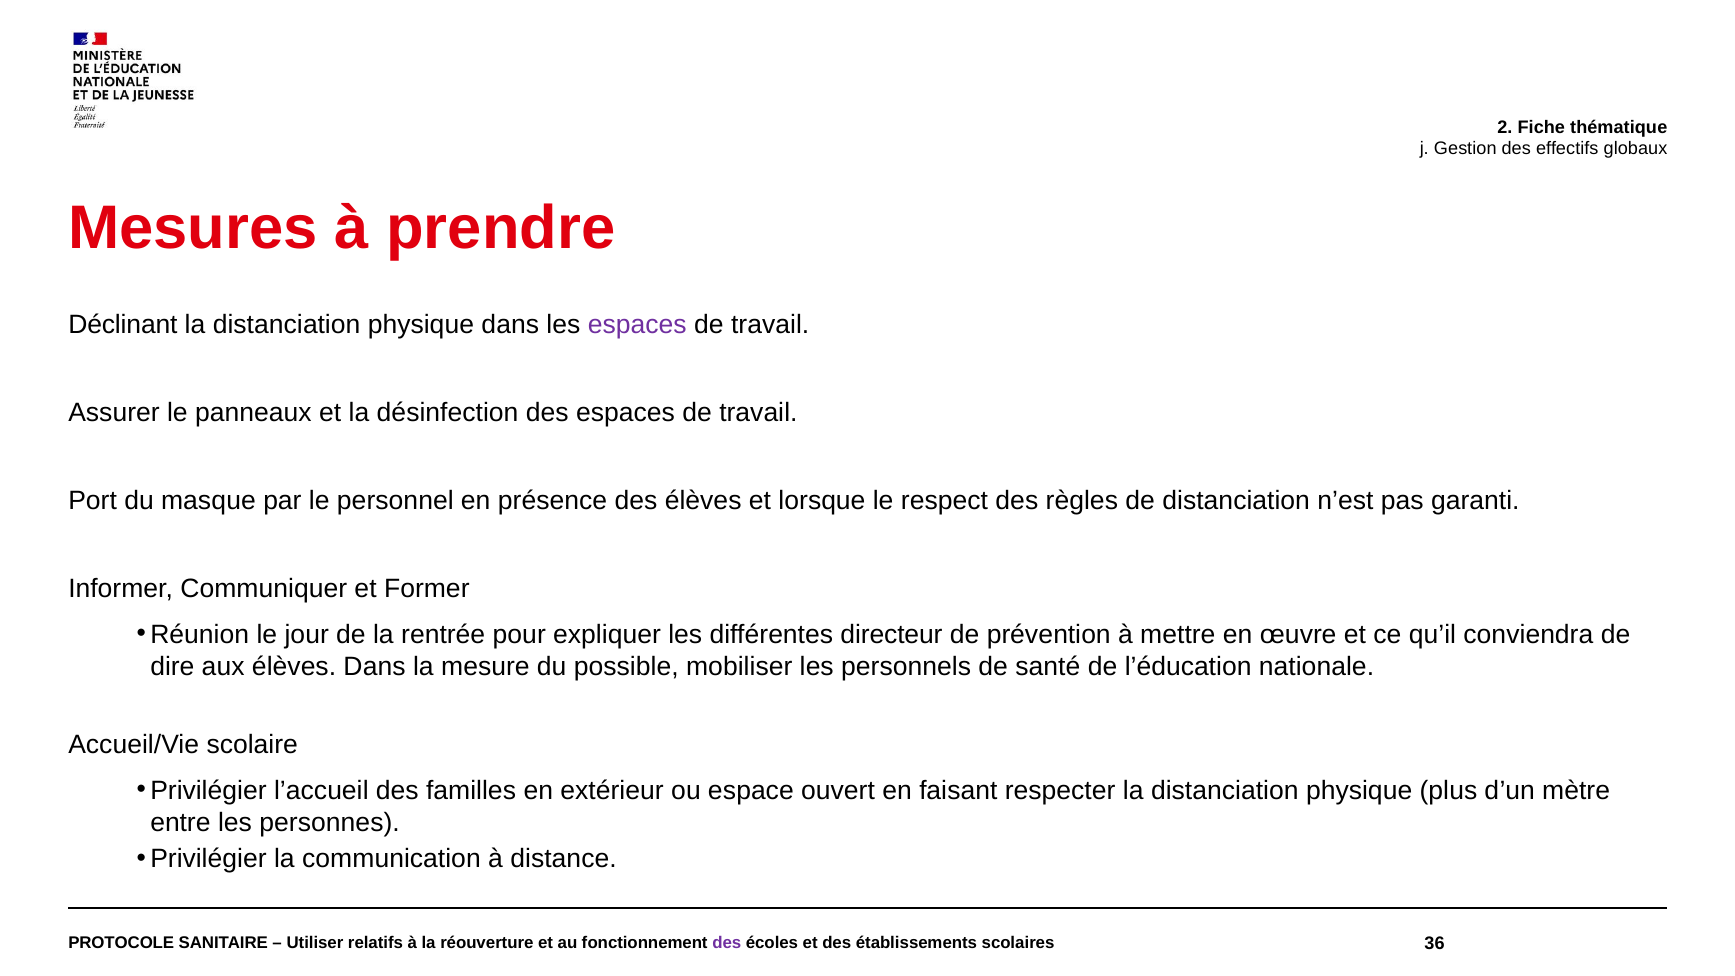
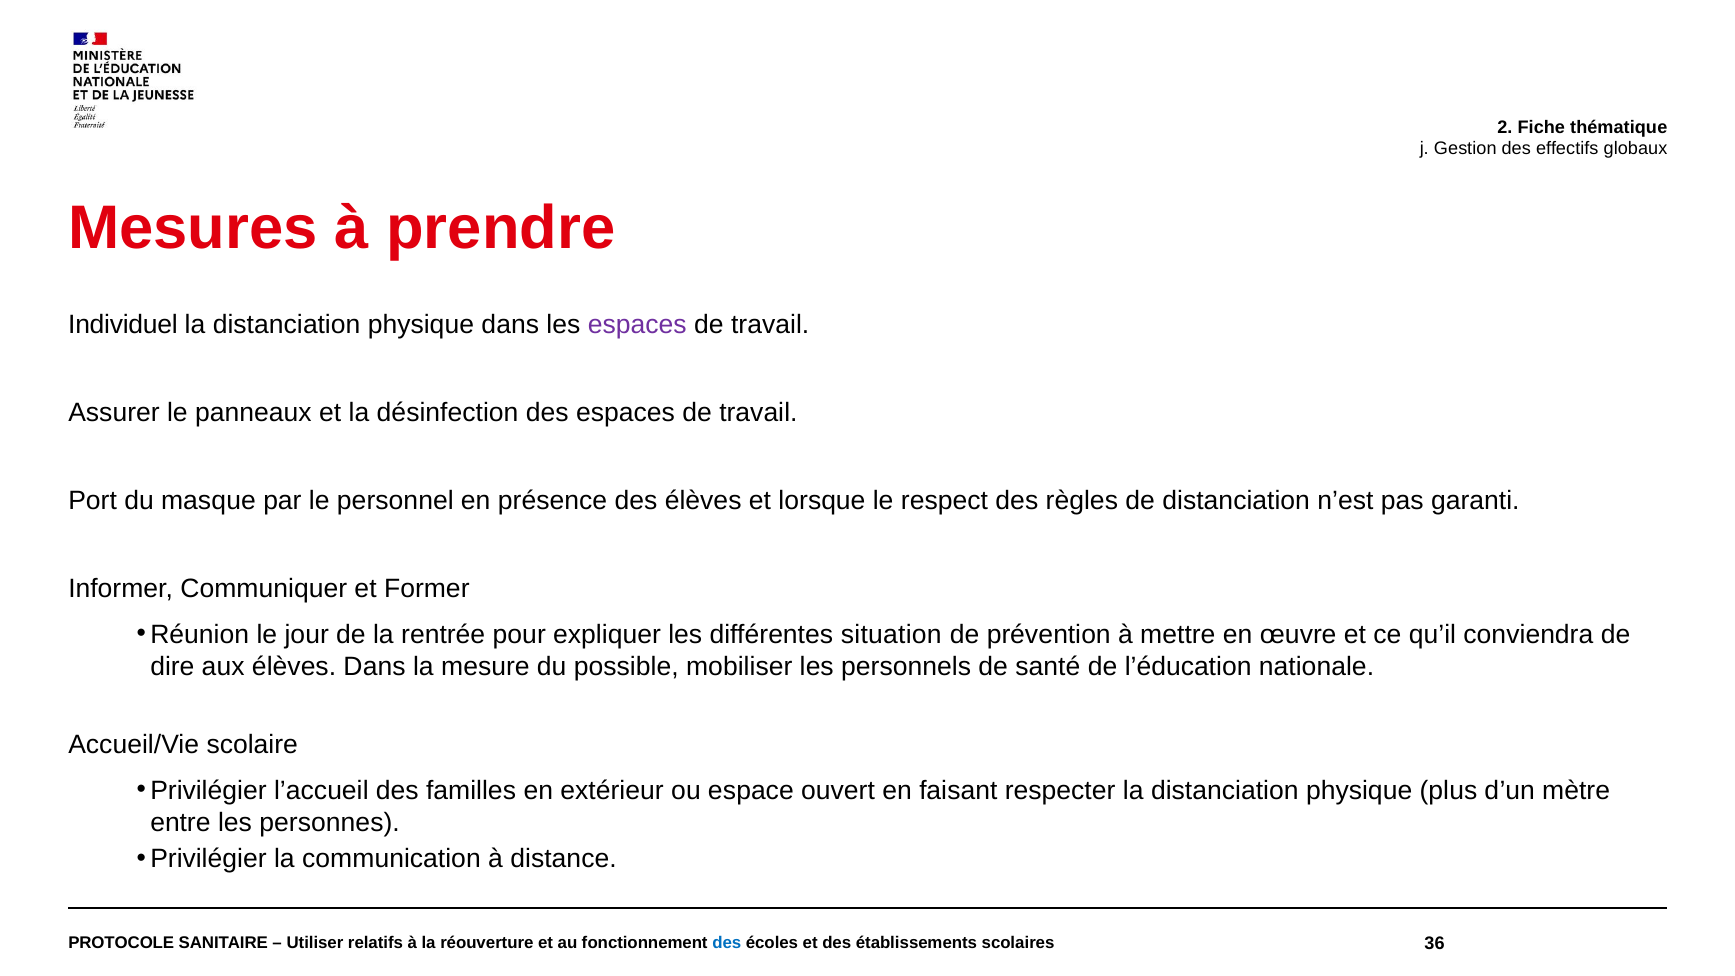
Déclinant: Déclinant -> Individuel (123, 325)
directeur: directeur -> situation (891, 635)
des colour: purple -> blue (727, 943)
